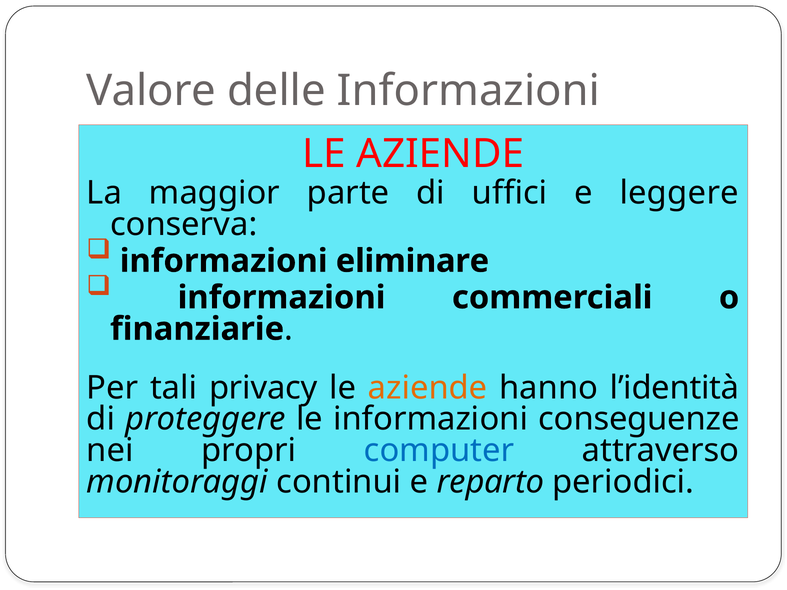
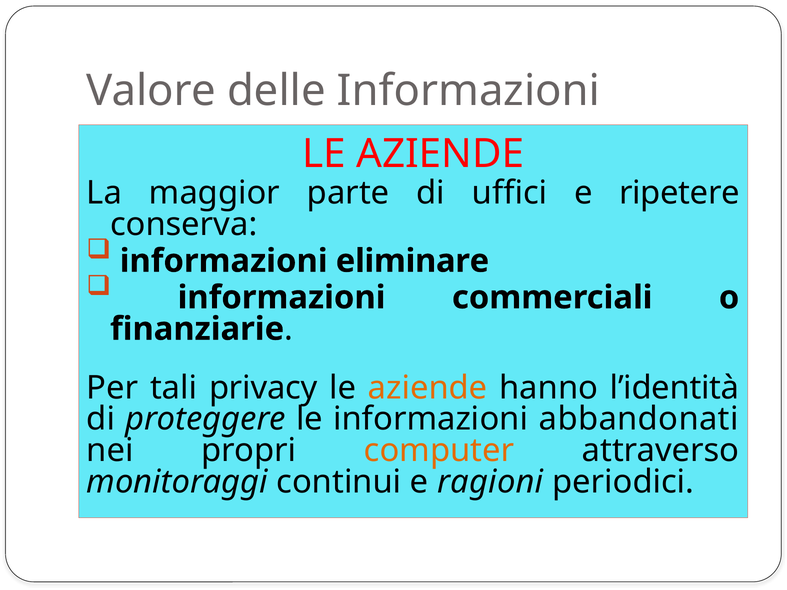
leggere: leggere -> ripetere (679, 193)
conseguenze: conseguenze -> abbandonati (639, 419)
computer colour: blue -> orange (439, 451)
reparto: reparto -> ragioni (490, 482)
